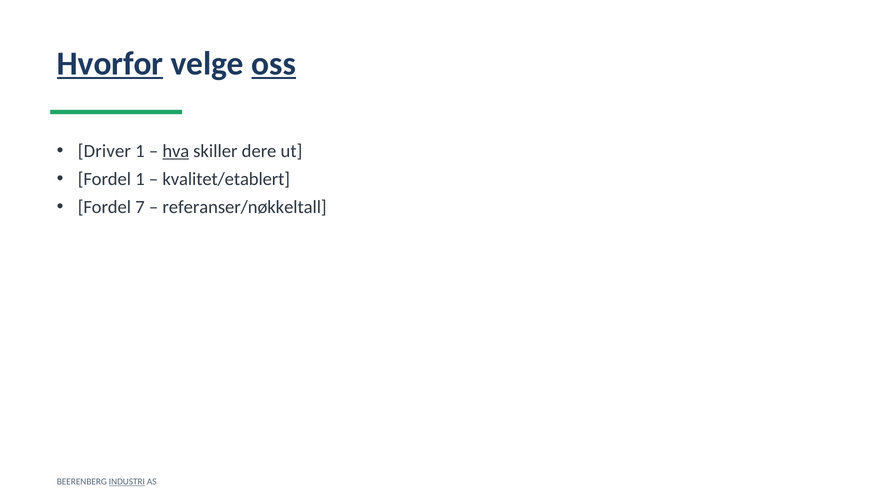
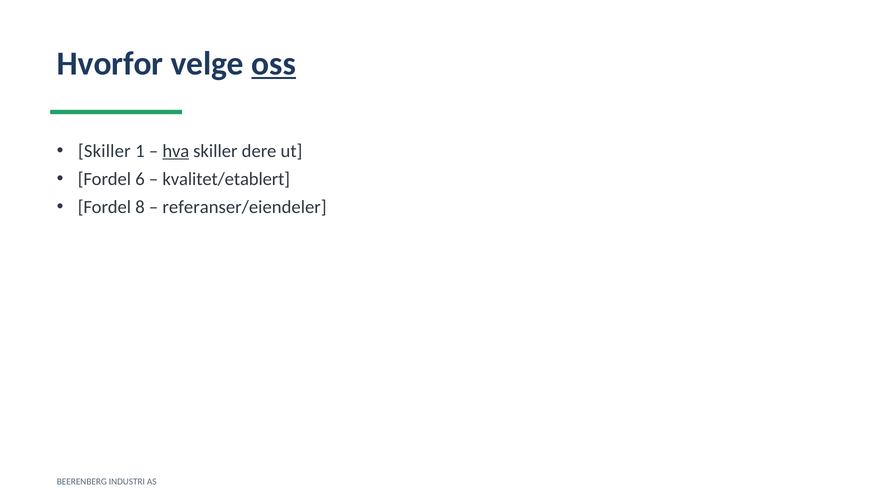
Hvorfor underline: present -> none (110, 64)
Driver: Driver -> Skiller (104, 151)
Fordel 1: 1 -> 6 (140, 179)
7: 7 -> 8 (140, 207)
referanser/nøkkeltall: referanser/nøkkeltall -> referanser/eiendeler (245, 207)
INDUSTRI underline: present -> none (127, 482)
